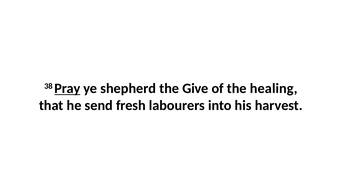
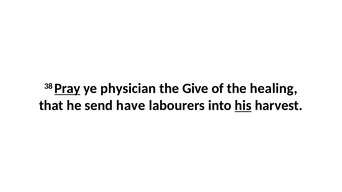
shepherd: shepherd -> physician (128, 89)
fresh: fresh -> have (131, 106)
his underline: none -> present (243, 106)
